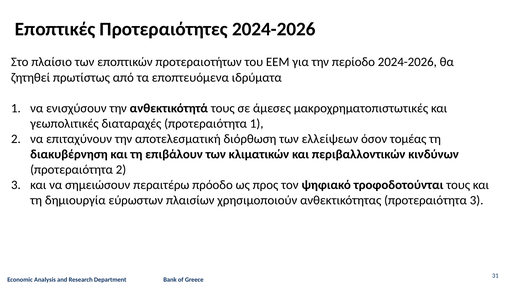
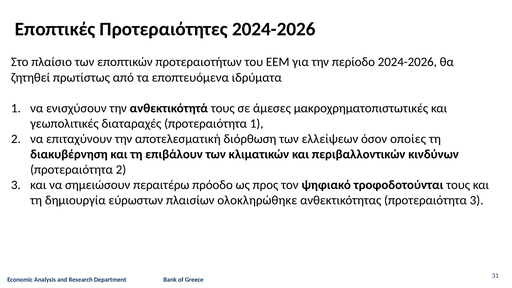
τομέας: τομέας -> οποίες (408, 139)
χρησιμοποιούν: χρησιμοποιούν -> ολοκληρώθηκε (257, 200)
